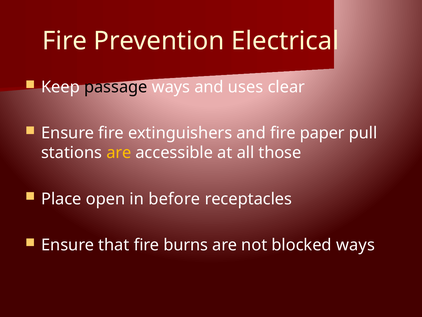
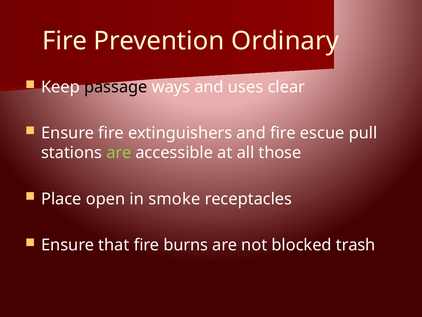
Electrical: Electrical -> Ordinary (285, 41)
paper: paper -> escue (322, 133)
are colour: yellow -> light green (119, 153)
before: before -> smoke (174, 199)
blocked ways: ways -> trash (356, 245)
